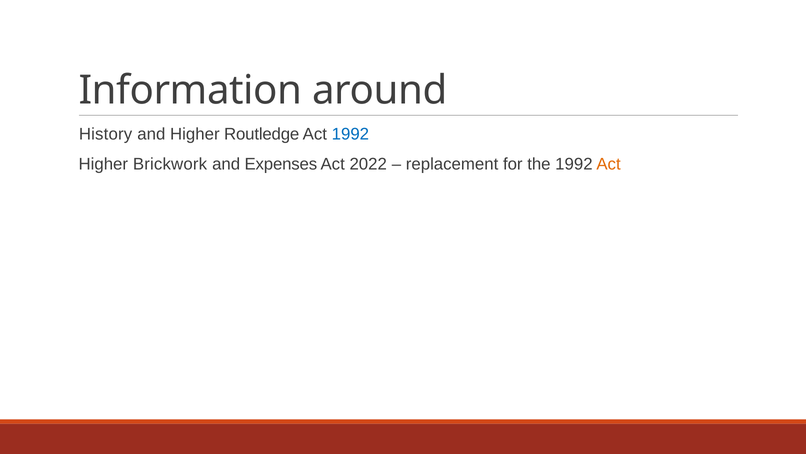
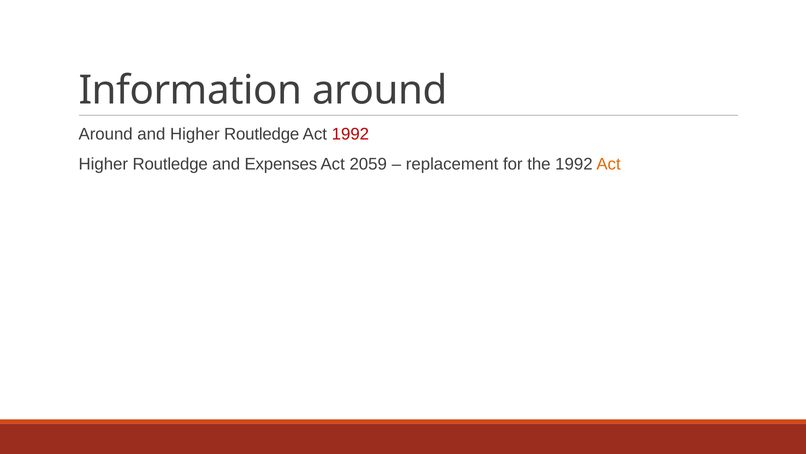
History: History -> Around (106, 134)
1992 colour: blue -> red (350, 134)
Brickwork: Brickwork -> Routledge (170, 164)
2022: 2022 -> 2059 (368, 164)
